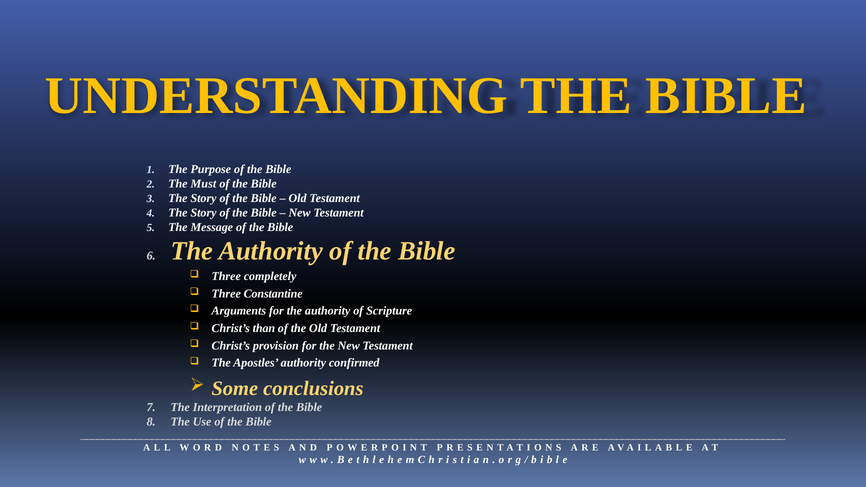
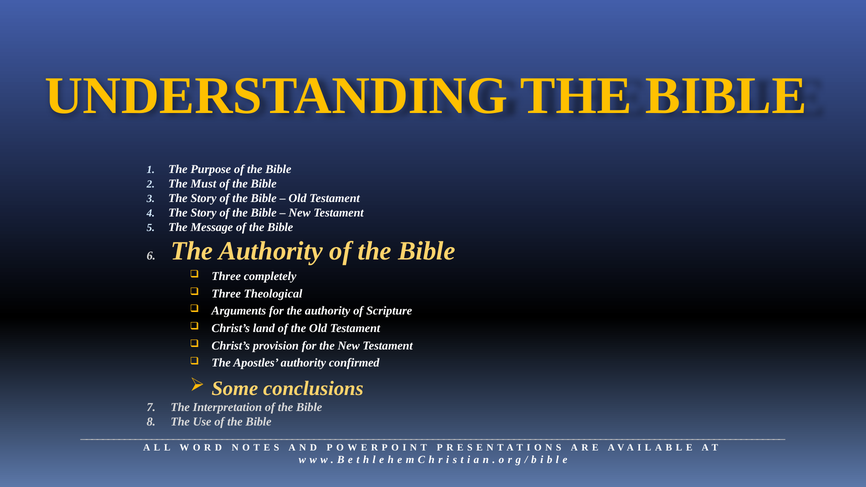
Constantine: Constantine -> Theological (273, 294)
than: than -> land (264, 328)
